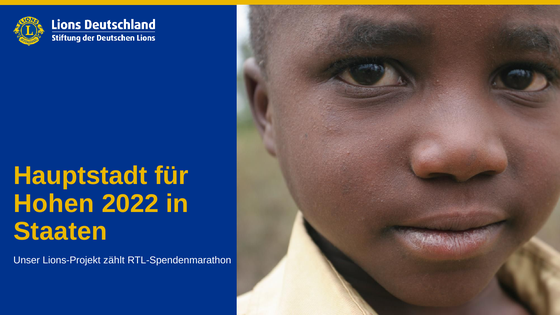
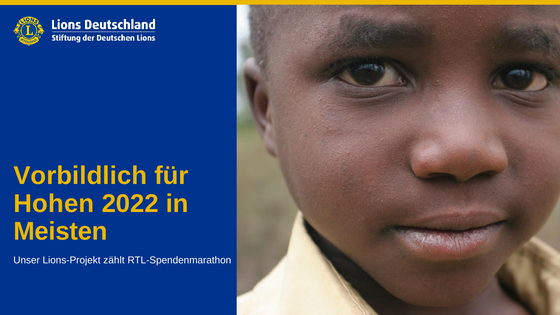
Hauptstadt: Hauptstadt -> Vorbildlich (80, 176)
Staaten: Staaten -> Meisten (60, 231)
